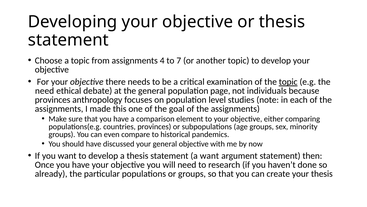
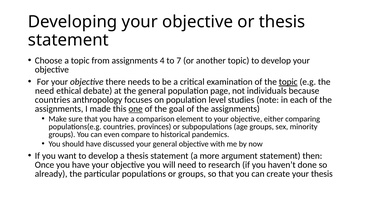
provinces: provinces -> countries (53, 100)
one underline: none -> present (136, 108)
a want: want -> more (210, 155)
